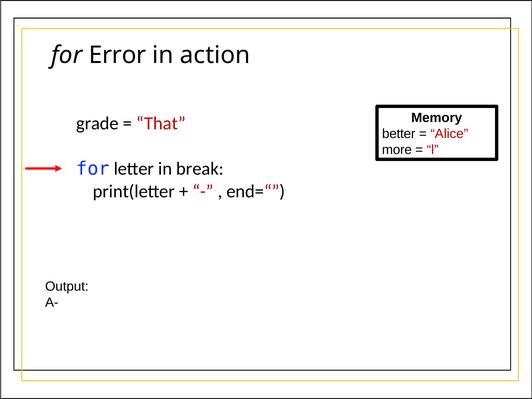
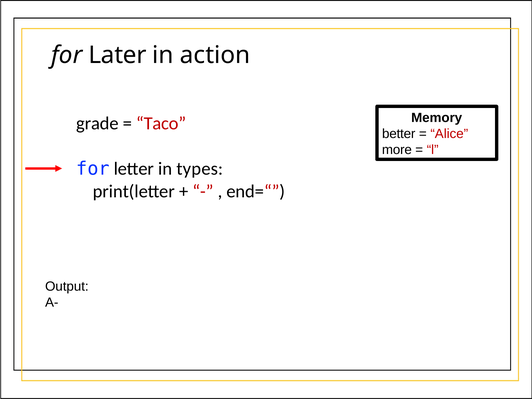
Error: Error -> Later (117, 55)
That: That -> Taco (161, 123)
break: break -> types (200, 169)
